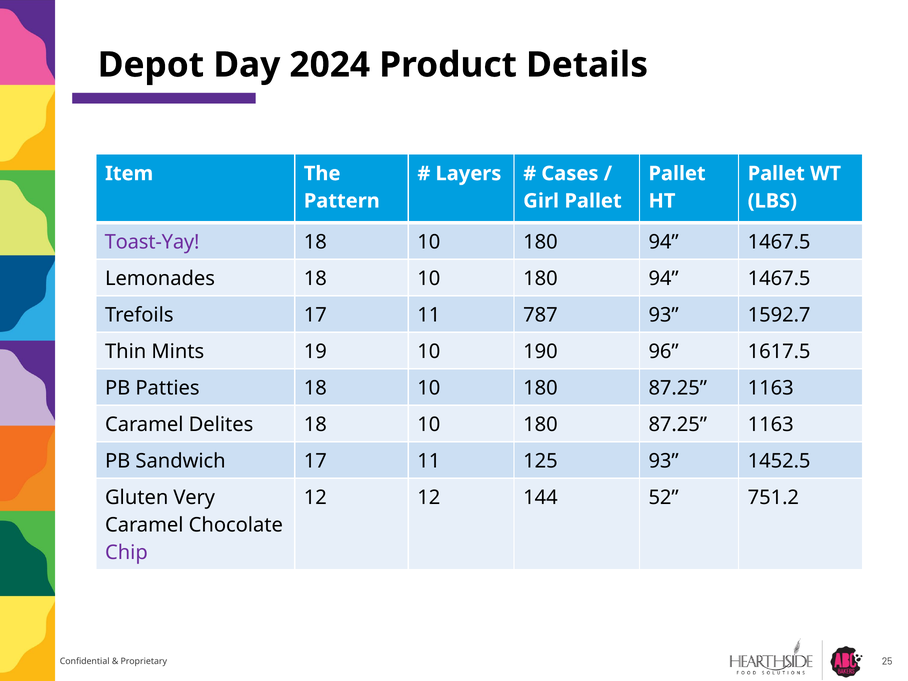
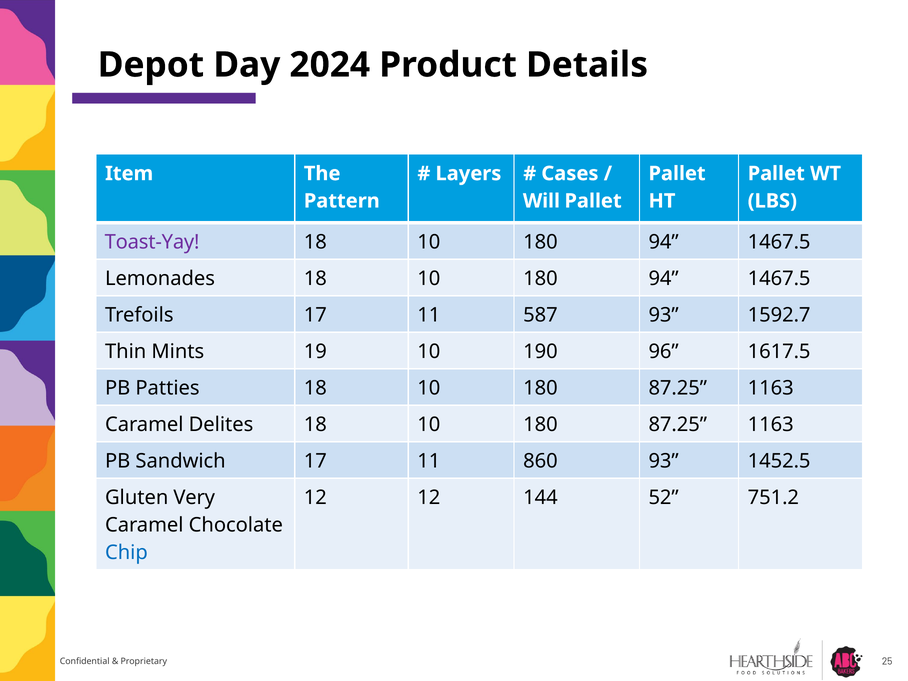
Girl: Girl -> Will (541, 201)
787: 787 -> 587 (540, 315)
125: 125 -> 860 (540, 461)
Chip colour: purple -> blue (126, 552)
